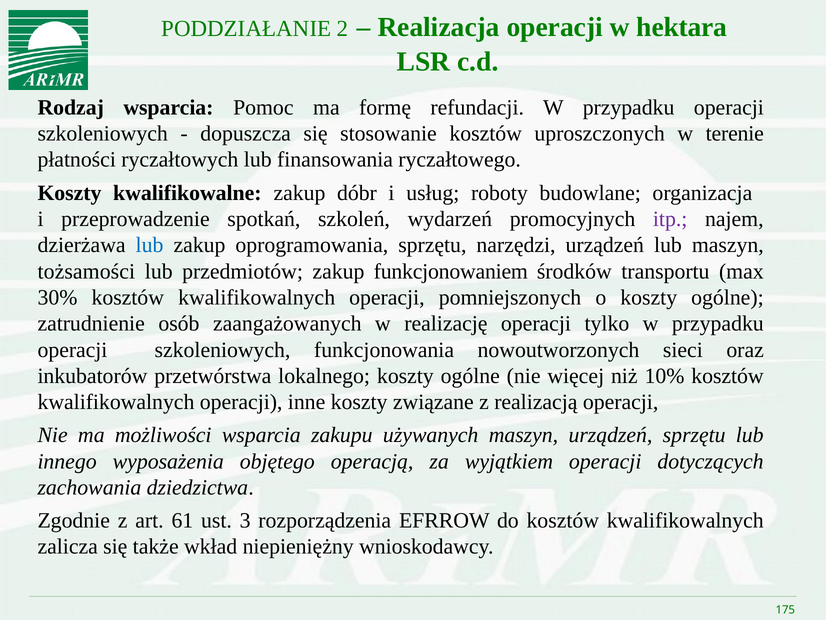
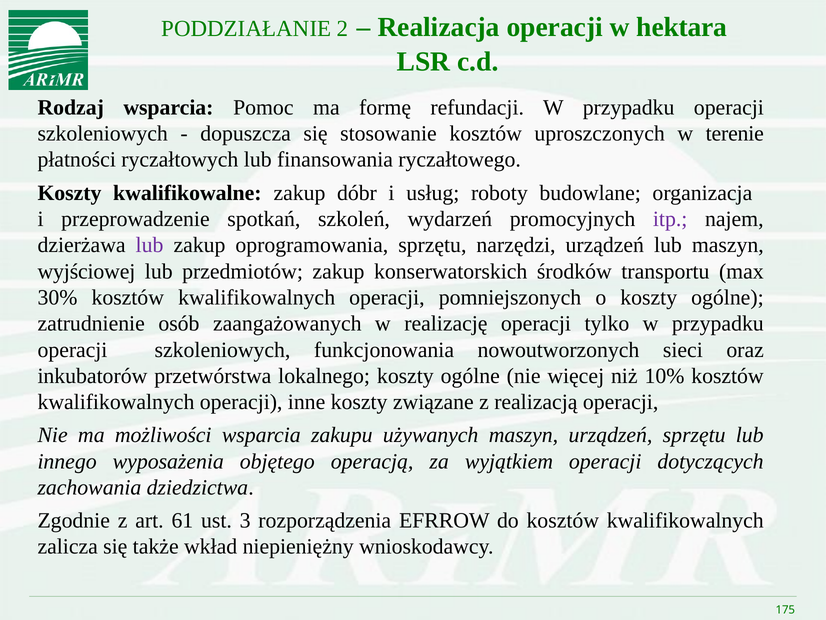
lub colour: blue -> purple (150, 245)
tożsamości: tożsamości -> wyjściowej (86, 271)
funkcjonowaniem: funkcjonowaniem -> konserwatorskich (451, 271)
